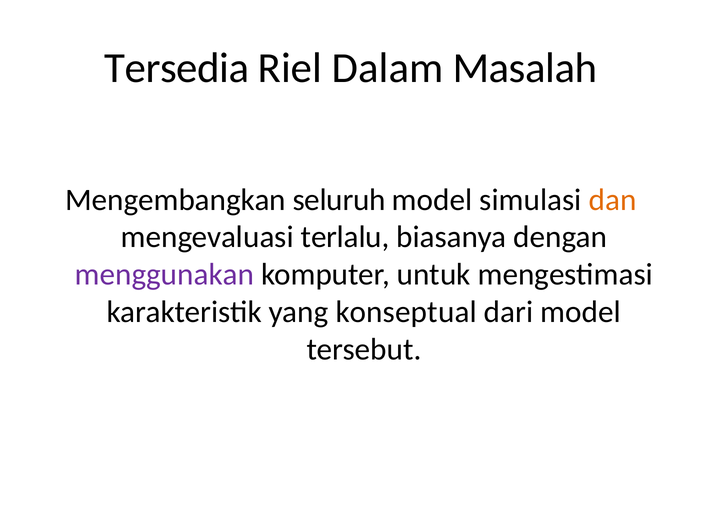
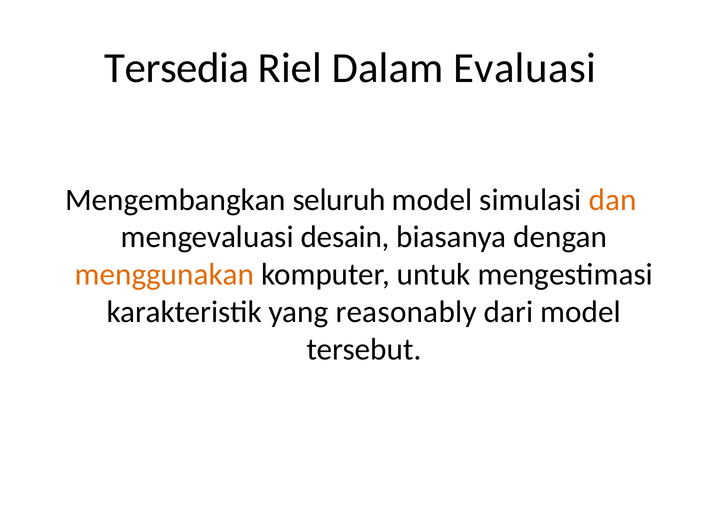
Masalah: Masalah -> Evaluasi (525, 68)
terlalu: terlalu -> desain (345, 237)
menggunakan colour: purple -> orange (164, 275)
konseptual: konseptual -> reasonably (406, 312)
